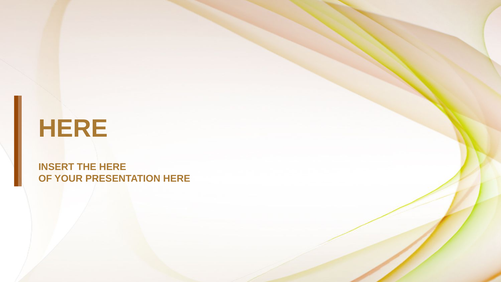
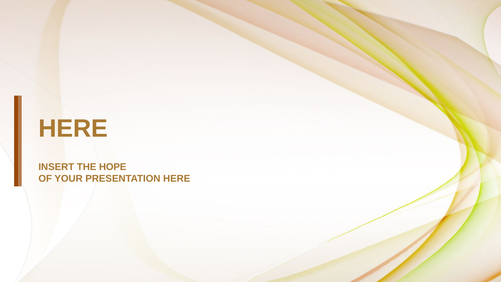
THE HERE: HERE -> HOPE (113, 167)
